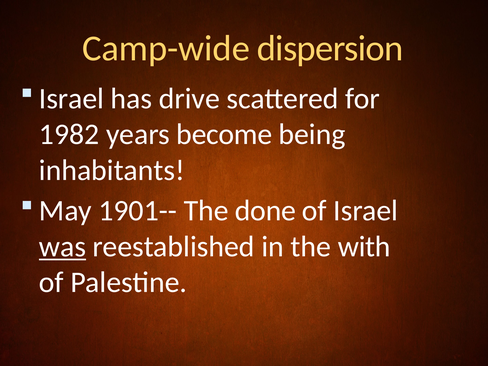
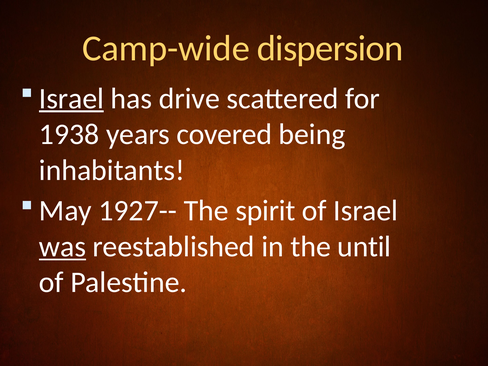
Israel underline: none -> present (71, 99)
1982: 1982 -> 1938 (69, 134)
become: become -> covered (224, 134)
1901--: 1901-- -> 1927-- (138, 211)
done: done -> spirit (265, 211)
with: with -> until (364, 247)
